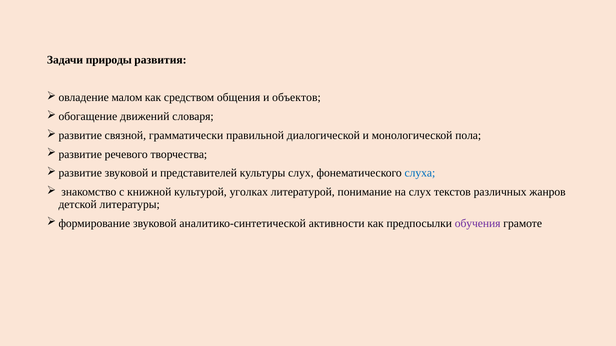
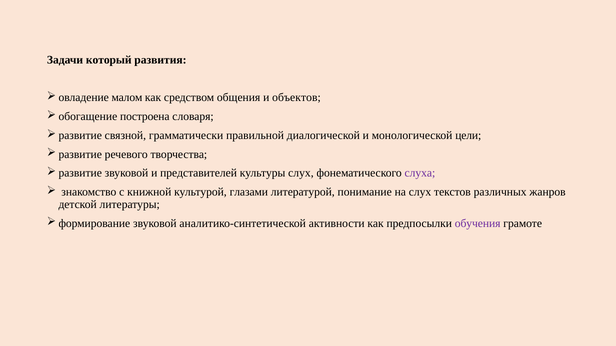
природы: природы -> который (109, 60)
движений: движений -> построена (145, 117)
пола: пола -> цели (468, 136)
слуха colour: blue -> purple (420, 173)
уголках: уголках -> глазами (249, 192)
